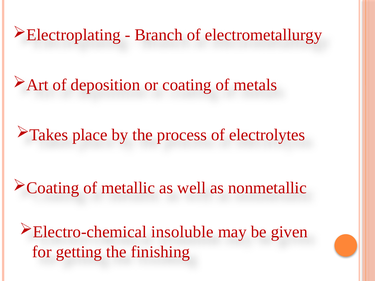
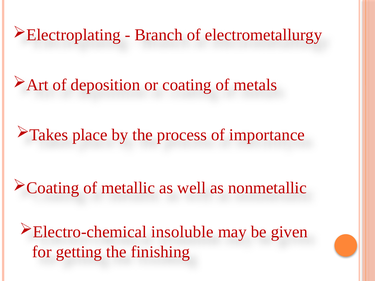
electrolytes: electrolytes -> importance (267, 135)
